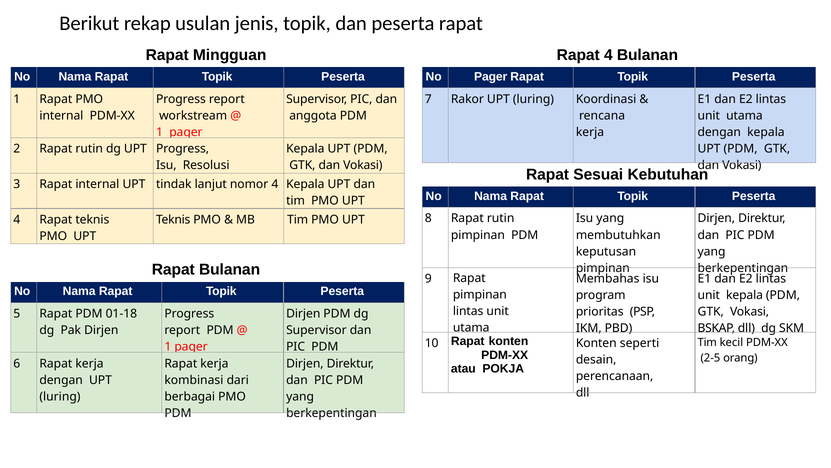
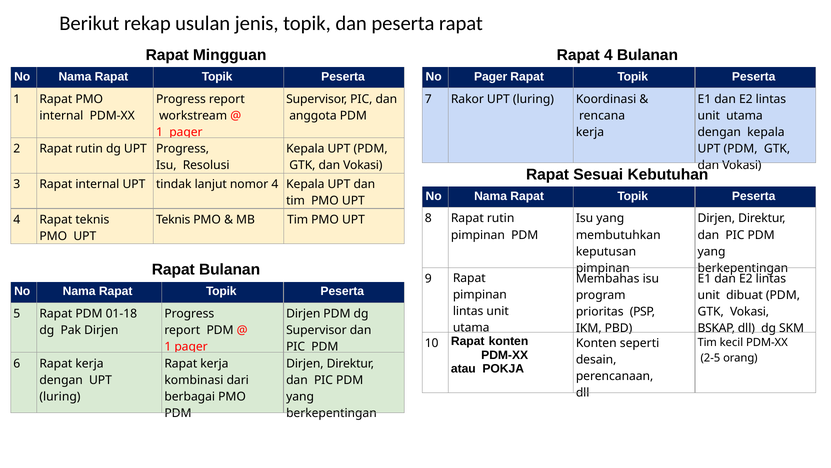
unit kepala: kepala -> dibuat (744, 295)
